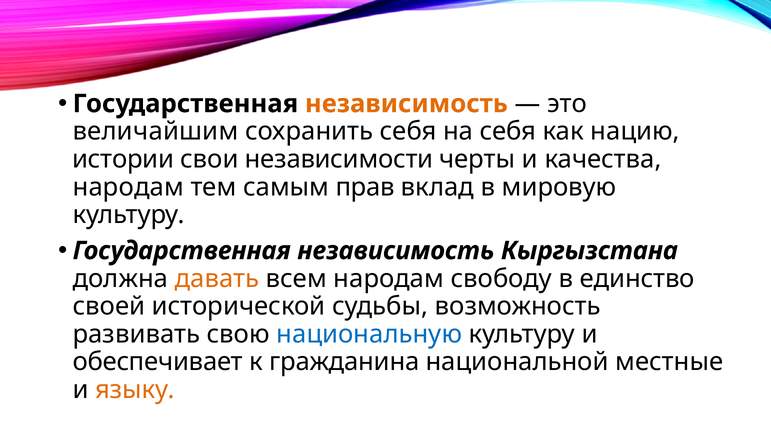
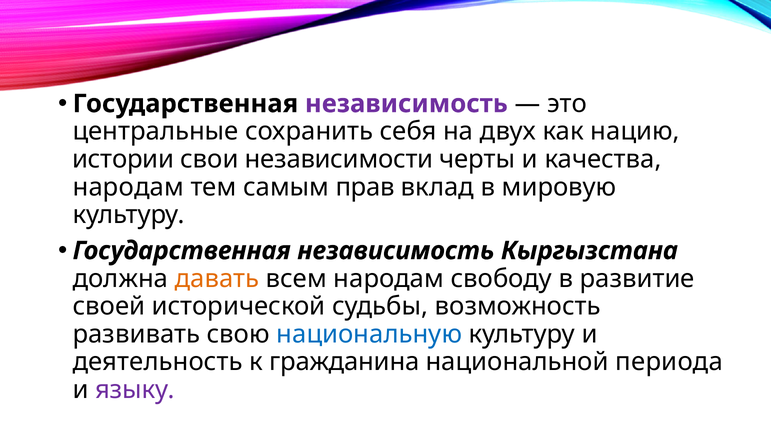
независимость colour: orange -> purple (406, 104)
величайшим: величайшим -> центральные (156, 131)
на себя: себя -> двух (508, 131)
единство: единство -> развитие (637, 278)
обеспечивает: обеспечивает -> деятельность (158, 362)
местные: местные -> периода (669, 362)
языку colour: orange -> purple (135, 389)
